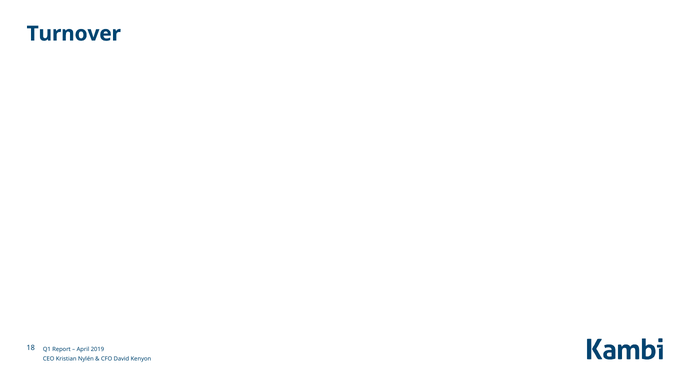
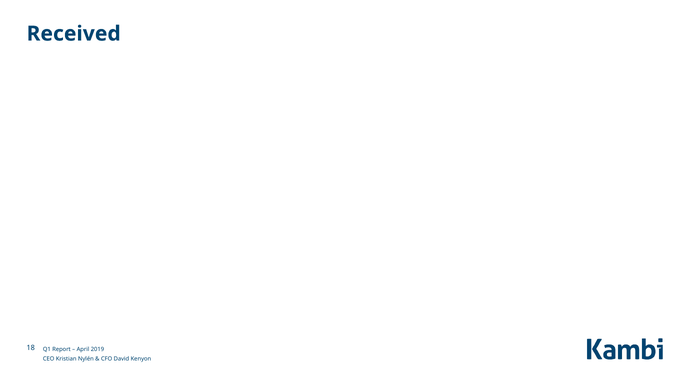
Turnover: Turnover -> Received (74, 34)
